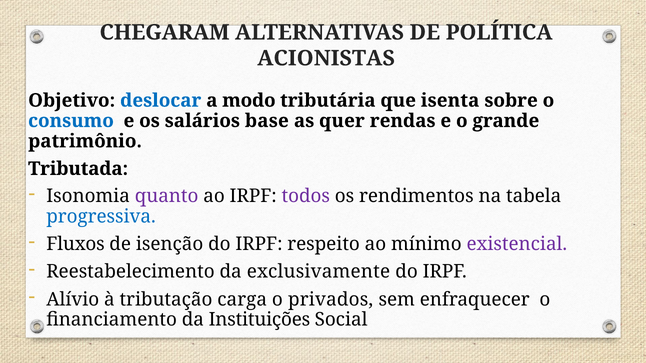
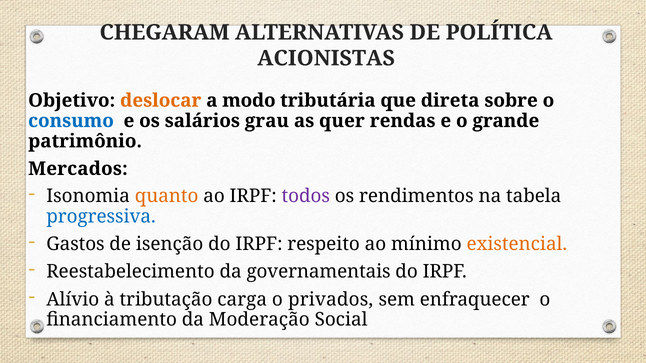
deslocar colour: blue -> orange (161, 101)
isenta: isenta -> direta (450, 101)
base: base -> grau (267, 121)
Tributada: Tributada -> Mercados (78, 169)
quanto colour: purple -> orange (167, 196)
Fluxos: Fluxos -> Gastos (75, 244)
existencial colour: purple -> orange (517, 244)
exclusivamente: exclusivamente -> governamentais (319, 272)
Instituições: Instituições -> Moderação (259, 320)
